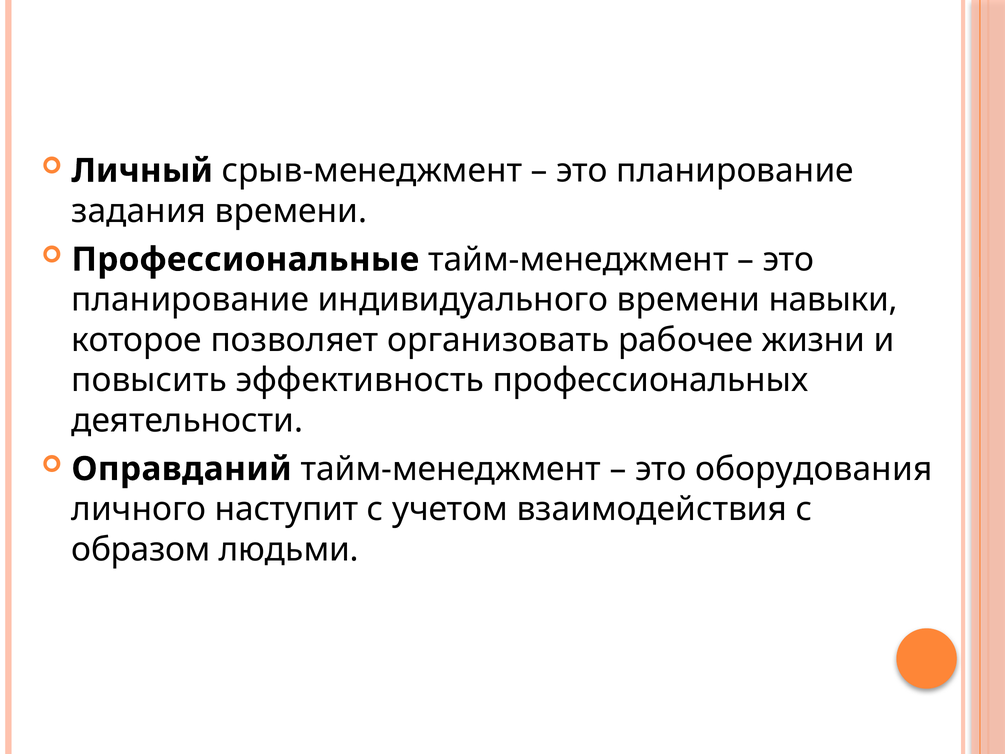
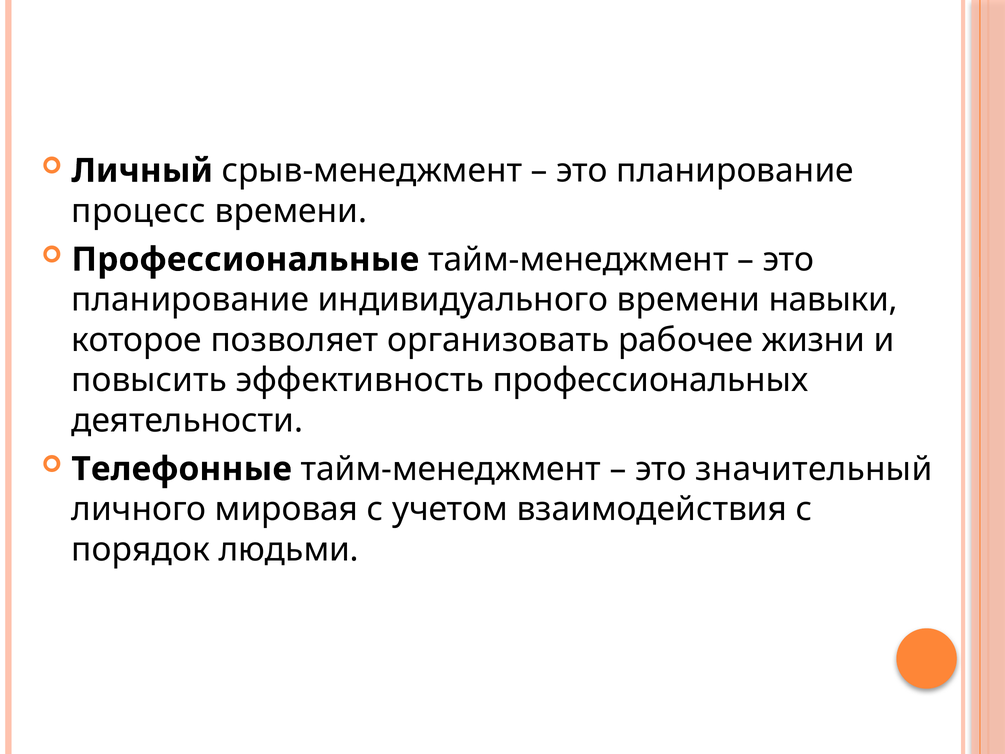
задания: задания -> процесс (139, 211)
Оправданий: Оправданий -> Телефонные (182, 469)
оборудования: оборудования -> значительный (814, 469)
наступит: наступит -> мировая (287, 509)
образом: образом -> порядок (141, 549)
